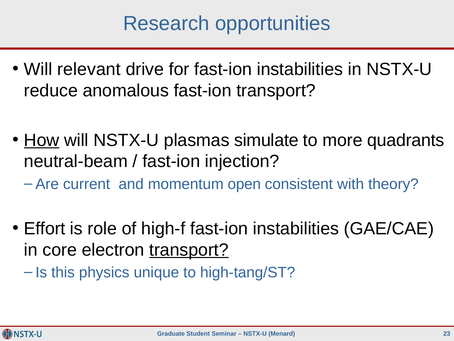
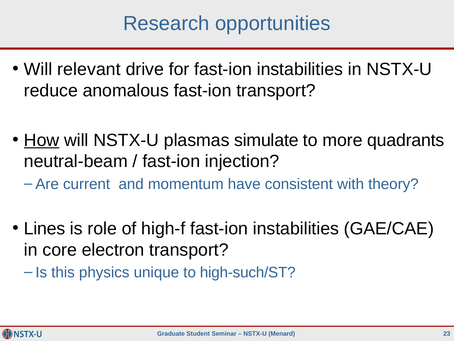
open: open -> have (244, 184)
Effort: Effort -> Lines (45, 228)
transport underline: present -> none (189, 250)
high-tang/ST: high-tang/ST -> high-such/ST (248, 272)
